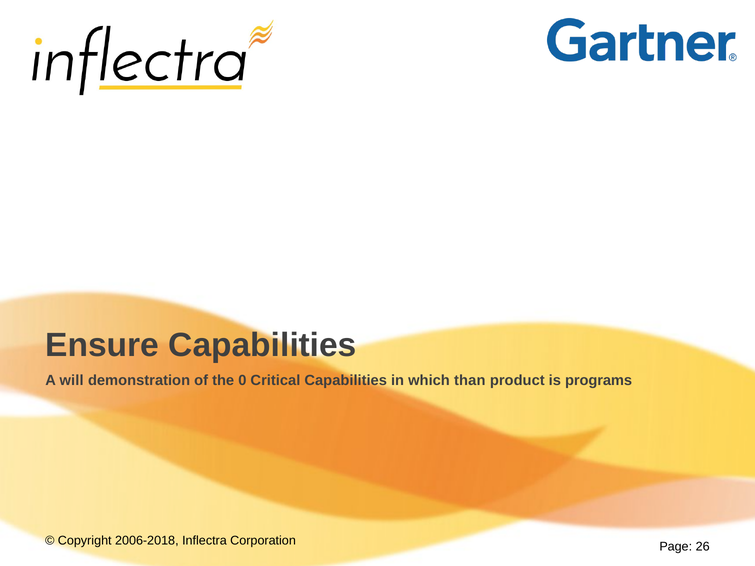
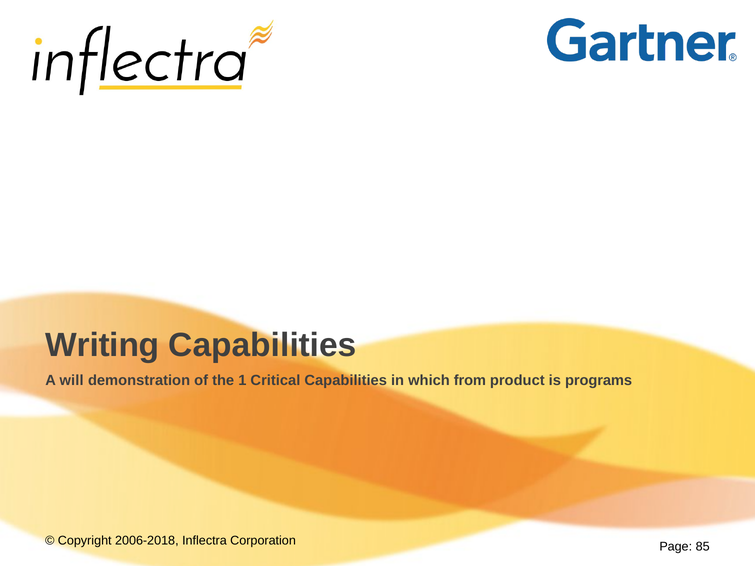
Ensure: Ensure -> Writing (102, 345)
0: 0 -> 1 (242, 380)
than: than -> from (470, 380)
26: 26 -> 85 (703, 547)
